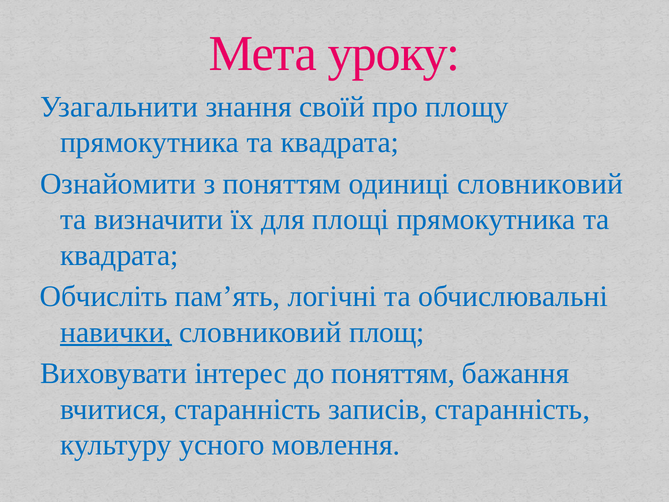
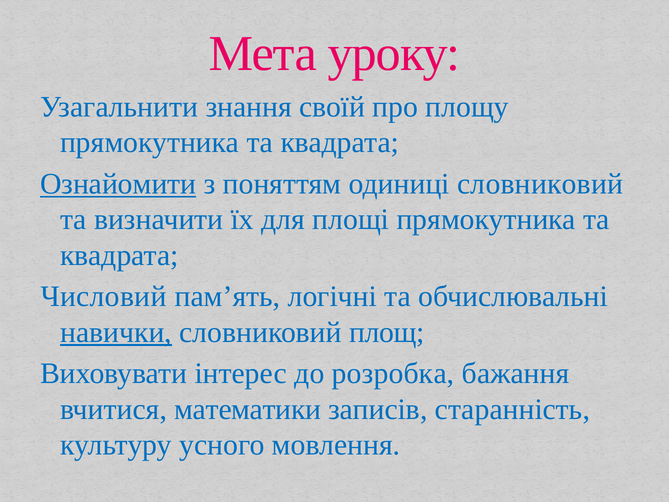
Ознайомити underline: none -> present (118, 184)
Обчисліть: Обчисліть -> Числовий (104, 296)
до поняттям: поняттям -> розробка (393, 373)
вчитися старанність: старанність -> математики (248, 409)
